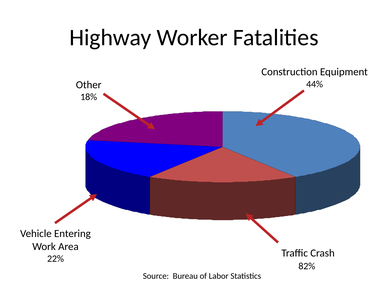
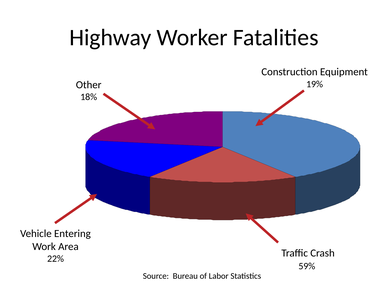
44%: 44% -> 19% (315, 84)
82%: 82% -> 59% (307, 266)
